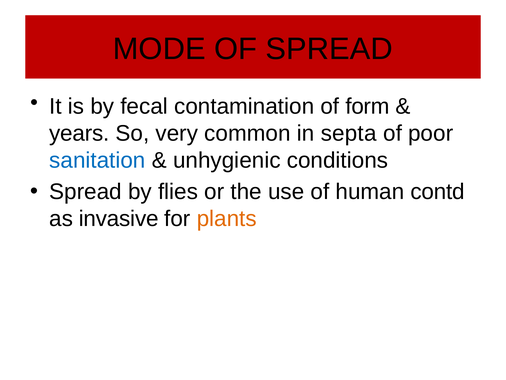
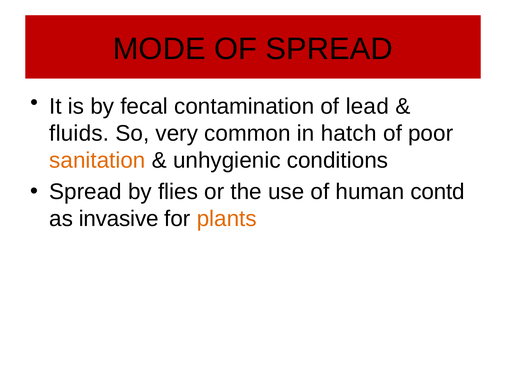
form: form -> lead (367, 106)
years: years -> fluids (79, 133)
septa: septa -> hatch (349, 133)
sanitation colour: blue -> orange (97, 160)
